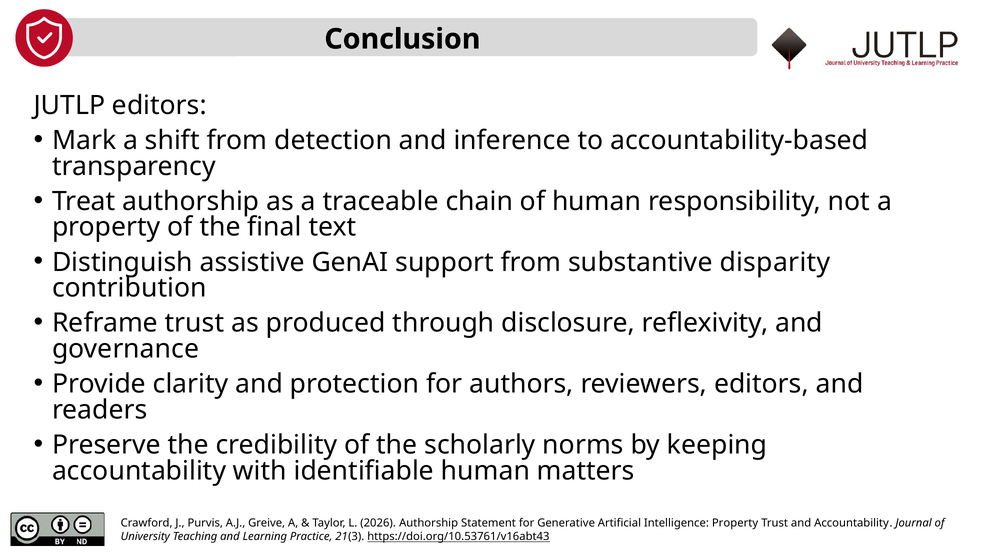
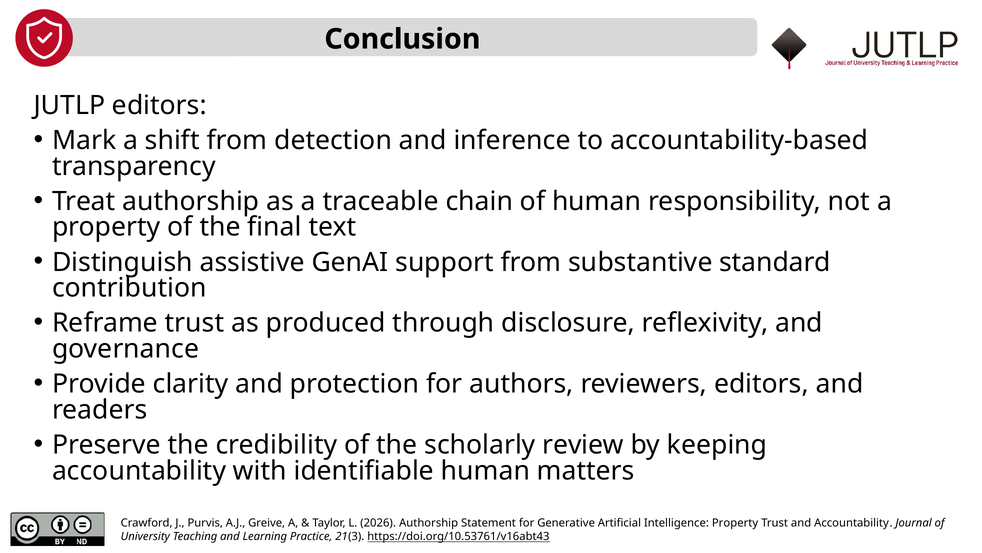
disparity: disparity -> standard (775, 262)
norms: norms -> review (583, 445)
